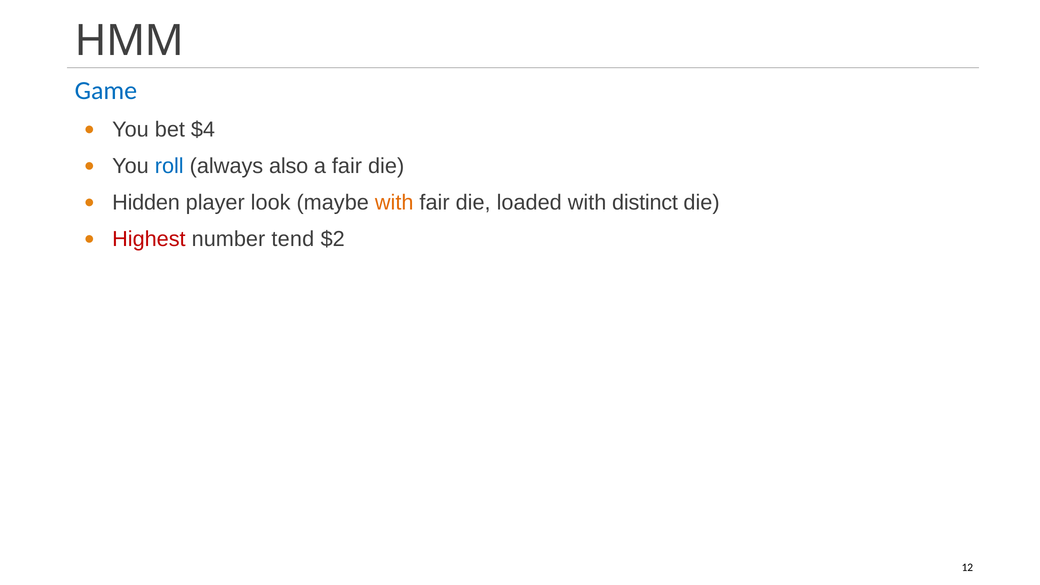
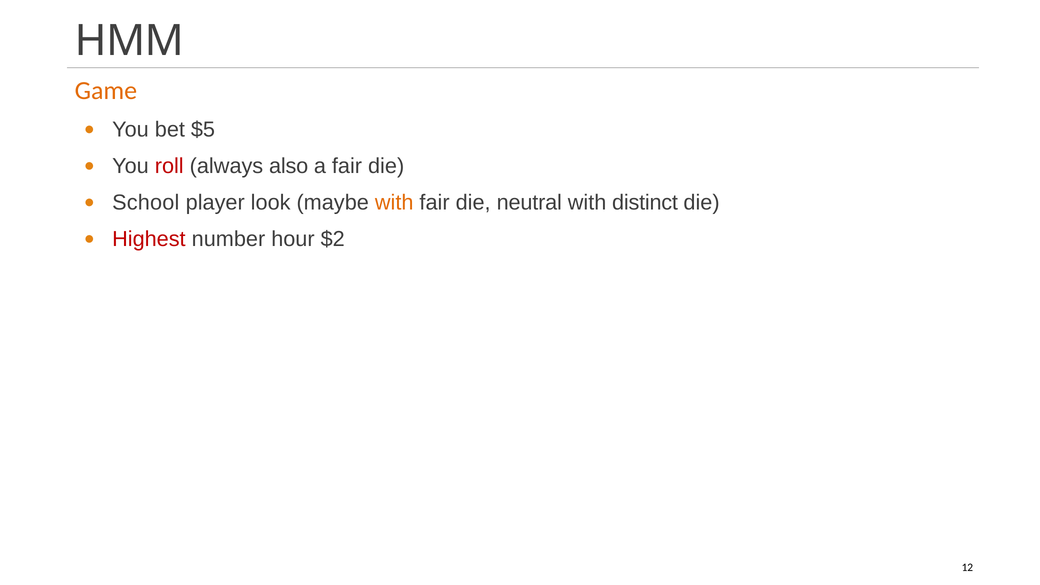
Game colour: blue -> orange (106, 91)
$4: $4 -> $5 (203, 130)
roll colour: blue -> red (169, 166)
Hidden: Hidden -> School (146, 203)
loaded: loaded -> neutral (529, 203)
tend: tend -> hour (293, 239)
